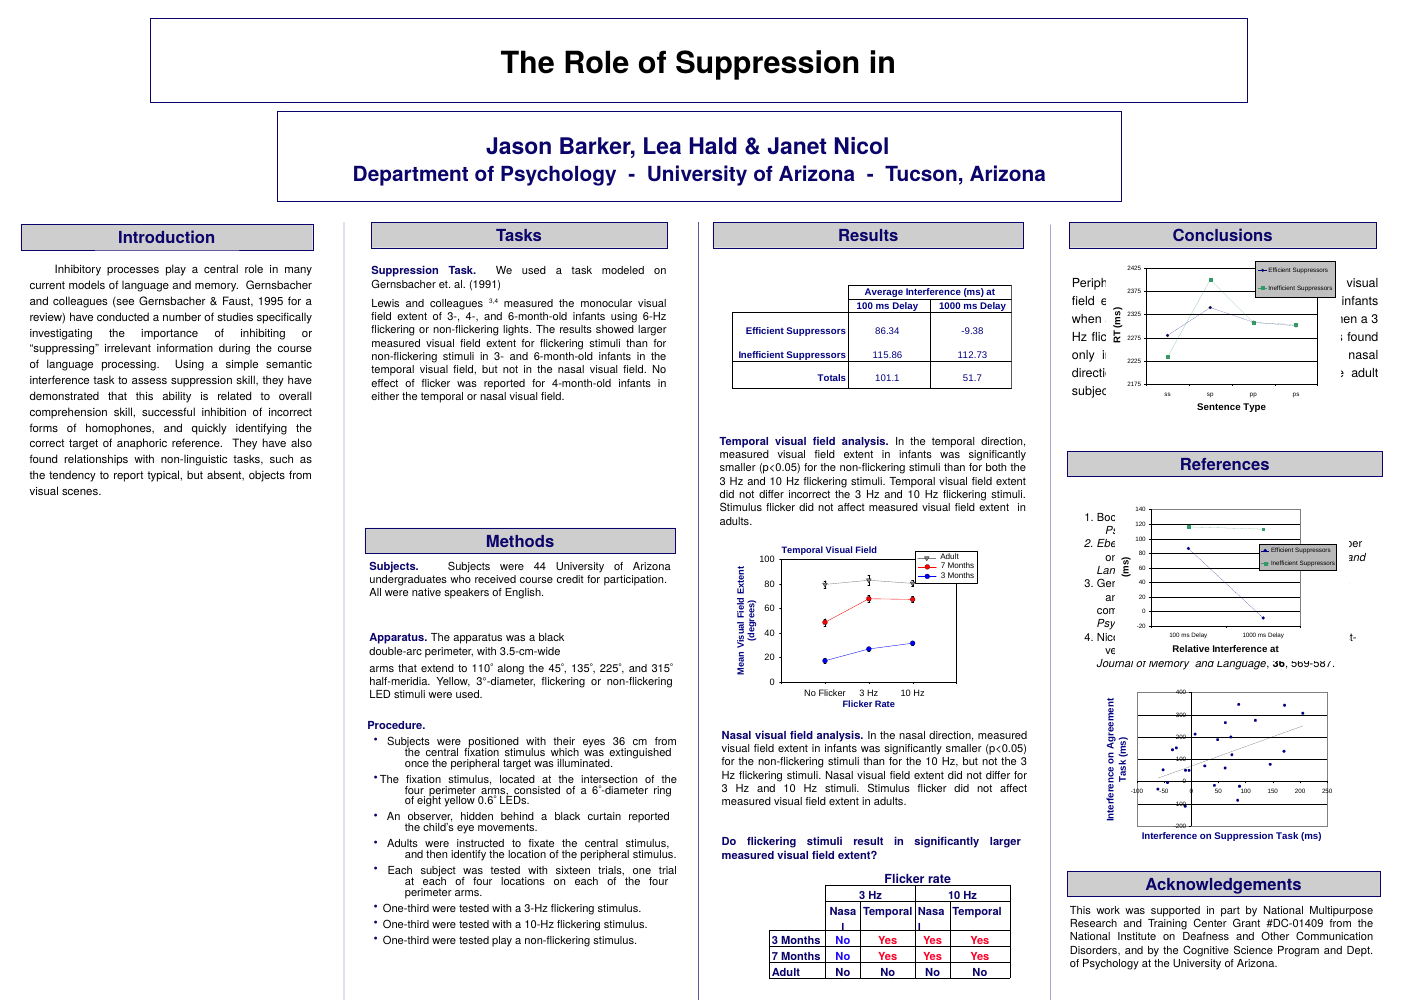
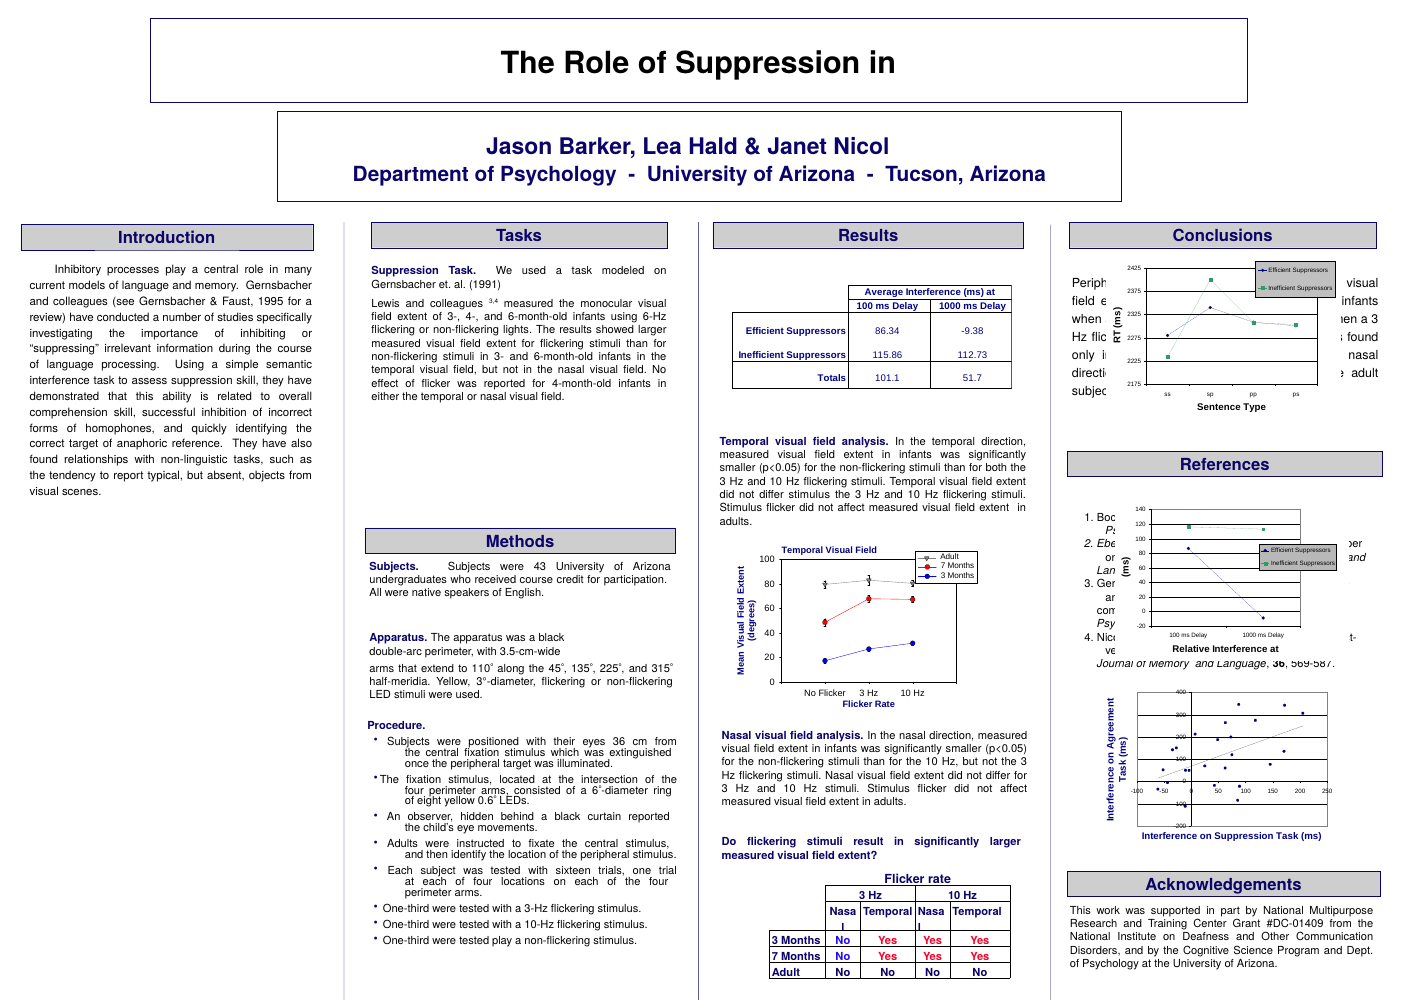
differ incorrect: incorrect -> stimulus (809, 495)
44: 44 -> 43 (540, 567)
